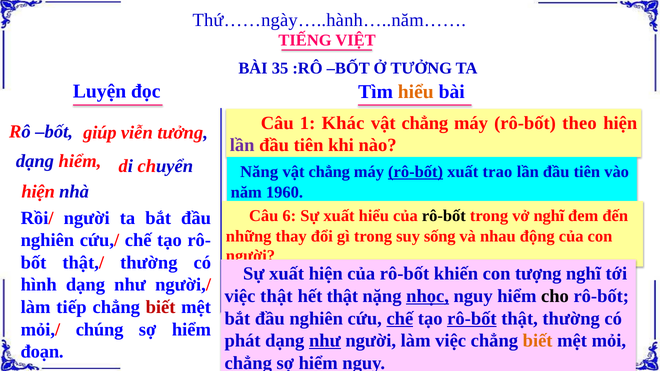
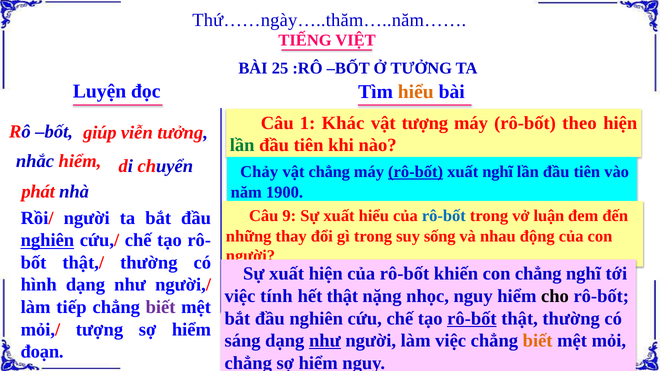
Thứ……ngày…..hành…..năm……: Thứ……ngày…..hành…..năm…… -> Thứ……ngày…..thăm…..năm…… (329, 20)
35: 35 -> 25 (280, 68)
chẳng: chẳng -> tượng (425, 123)
lần colour: purple -> green (242, 145)
dạng: dạng -> nhắc (35, 161)
Năng: Năng -> Chảy (259, 172)
xuất trao: trao -> nghĩ (498, 172)
hiện: hiện -> phát (38, 192)
1960: 1960 -> 1900 (285, 192)
6: 6 -> 9 (289, 216)
rô-bốt colour: black -> blue (444, 216)
vở nghĩ: nghĩ -> luận (549, 216)
nghiên underline: none -> present (47, 240)
con tượng: tượng -> chẳng (538, 274)
việc thật: thật -> tính (276, 296)
nhọc underline: present -> none (428, 296)
biết colour: red -> purple (161, 307)
chế underline: present -> none (400, 318)
mỏi,/ chúng: chúng -> tượng (100, 329)
phát: phát -> sáng (243, 340)
